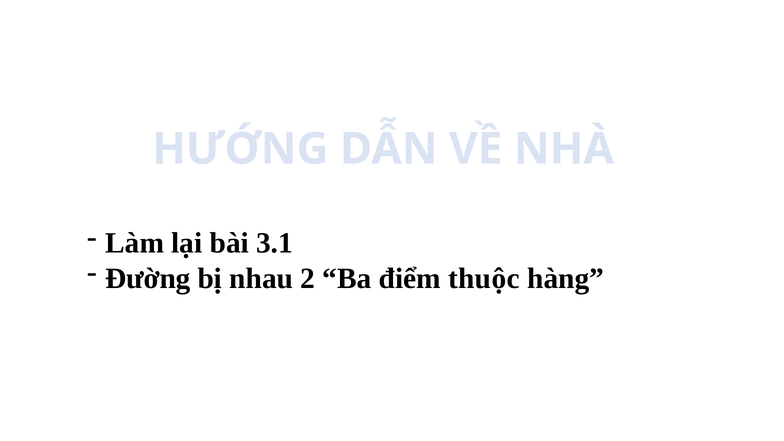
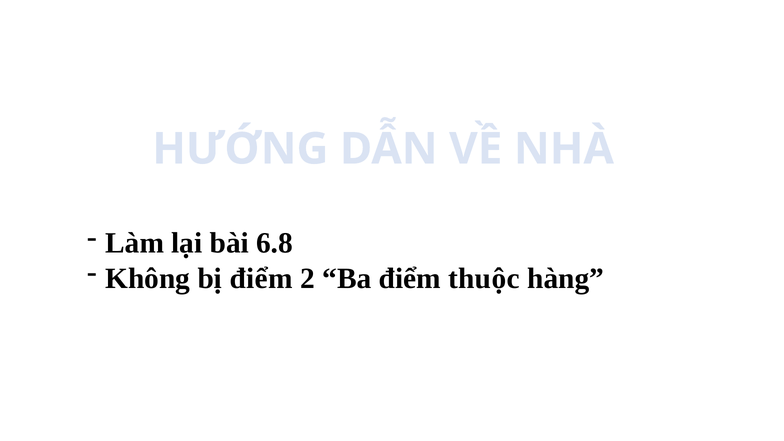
3.1: 3.1 -> 6.8 (275, 243)
Đường: Đường -> Không (148, 278)
bị nhau: nhau -> điểm (261, 278)
